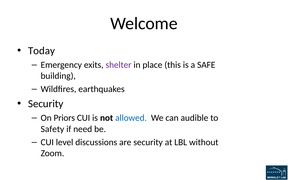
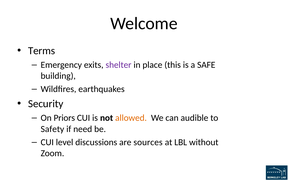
Today: Today -> Terms (42, 51)
allowed colour: blue -> orange (131, 118)
are security: security -> sources (148, 142)
